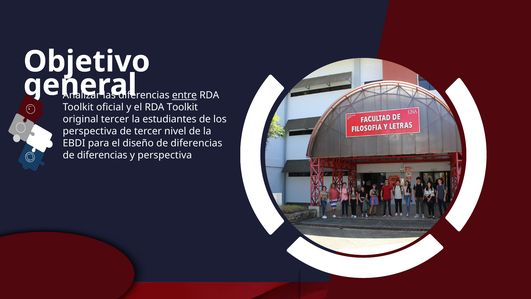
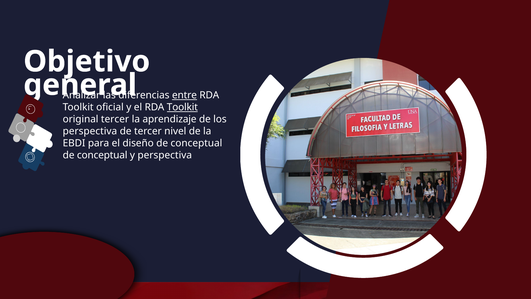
Toolkit underline: none -> present (182, 107)
estudiantes: estudiantes -> aprendizaje (170, 119)
diseño de diferencias: diferencias -> conceptual (196, 143)
diferencias: diferencias -> conceptual (102, 155)
